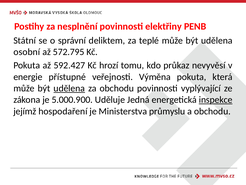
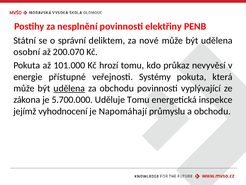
teplé: teplé -> nové (149, 40)
572.795: 572.795 -> 200.070 (69, 52)
592.427: 592.427 -> 101.000 (69, 65)
Výměna: Výměna -> Systémy (155, 77)
5.000.900: 5.000.900 -> 5.700.000 (72, 100)
Uděluje Jedná: Jedná -> Tomu (138, 100)
inspekce underline: present -> none (216, 100)
hospodaření: hospodaření -> vyhodnocení (63, 111)
Ministerstva: Ministerstva -> Napomáhají (123, 111)
